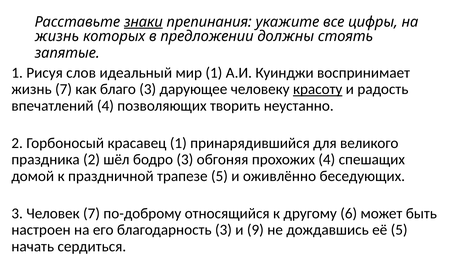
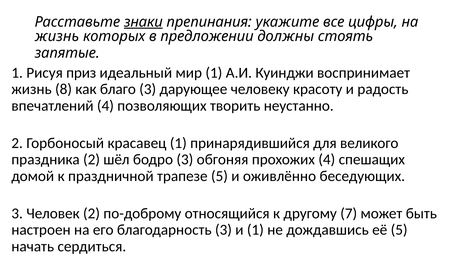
слов: слов -> приз (81, 73)
жизнь 7: 7 -> 8 (64, 89)
красоту underline: present -> none (318, 89)
Человек 7: 7 -> 2 (91, 214)
6: 6 -> 7 (349, 214)
и 9: 9 -> 1 (255, 230)
